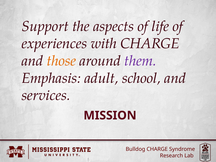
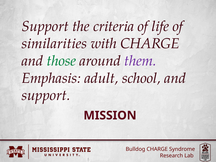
aspects: aspects -> criteria (114, 26)
experiences: experiences -> similarities (54, 44)
those colour: orange -> green (61, 61)
services: services -> support (46, 95)
